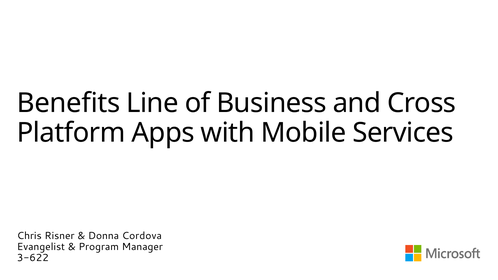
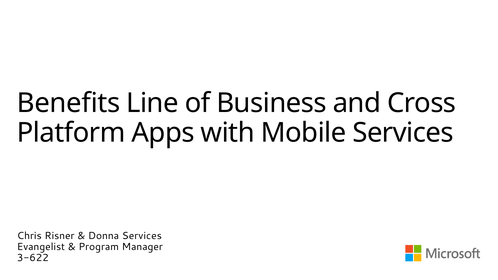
Donna Cordova: Cordova -> Services (142, 236)
